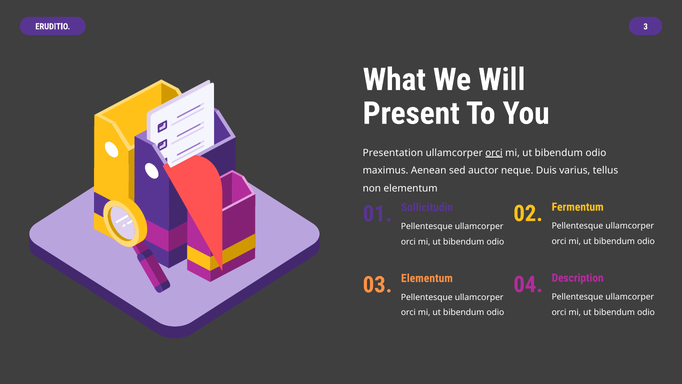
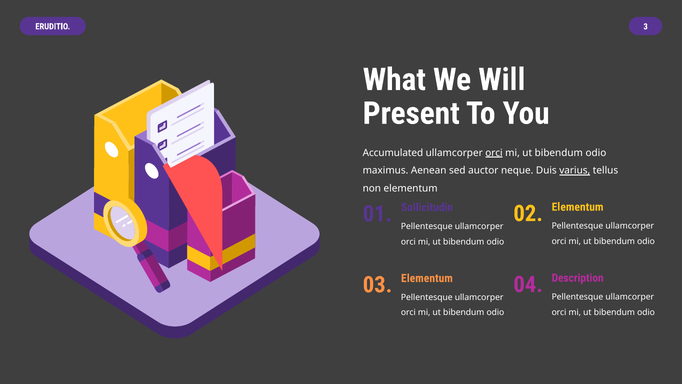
Presentation: Presentation -> Accumulated (393, 153)
varius underline: none -> present (575, 171)
02 Fermentum: Fermentum -> Elementum (578, 207)
